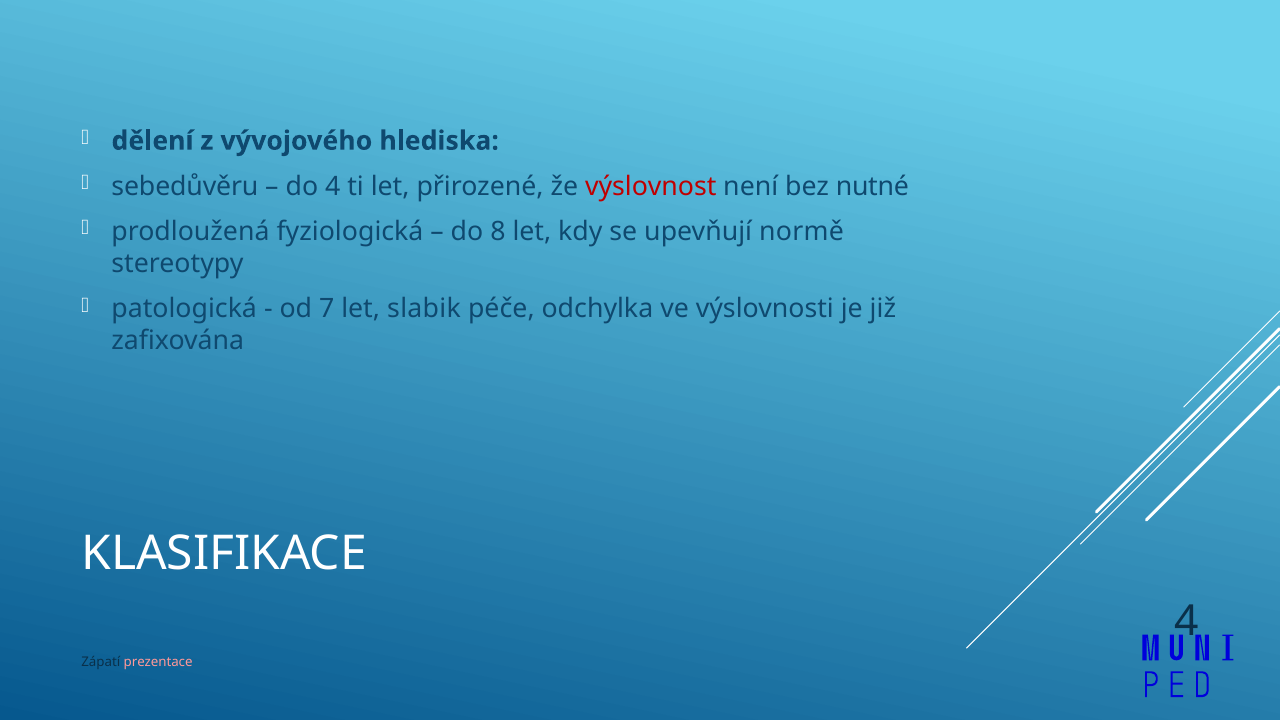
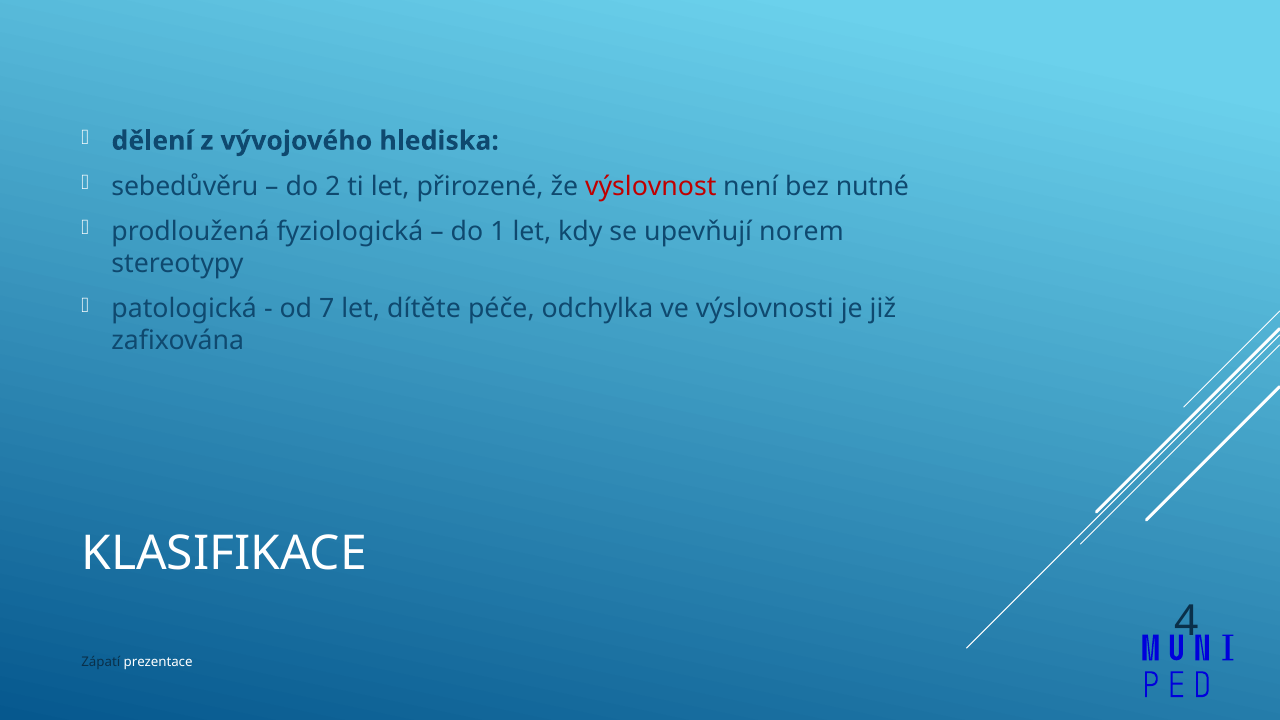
do 4: 4 -> 2 (333, 186)
8: 8 -> 1 (498, 232)
normě: normě -> norem (802, 232)
slabik: slabik -> dítěte (424, 309)
prezentace colour: pink -> white (158, 662)
